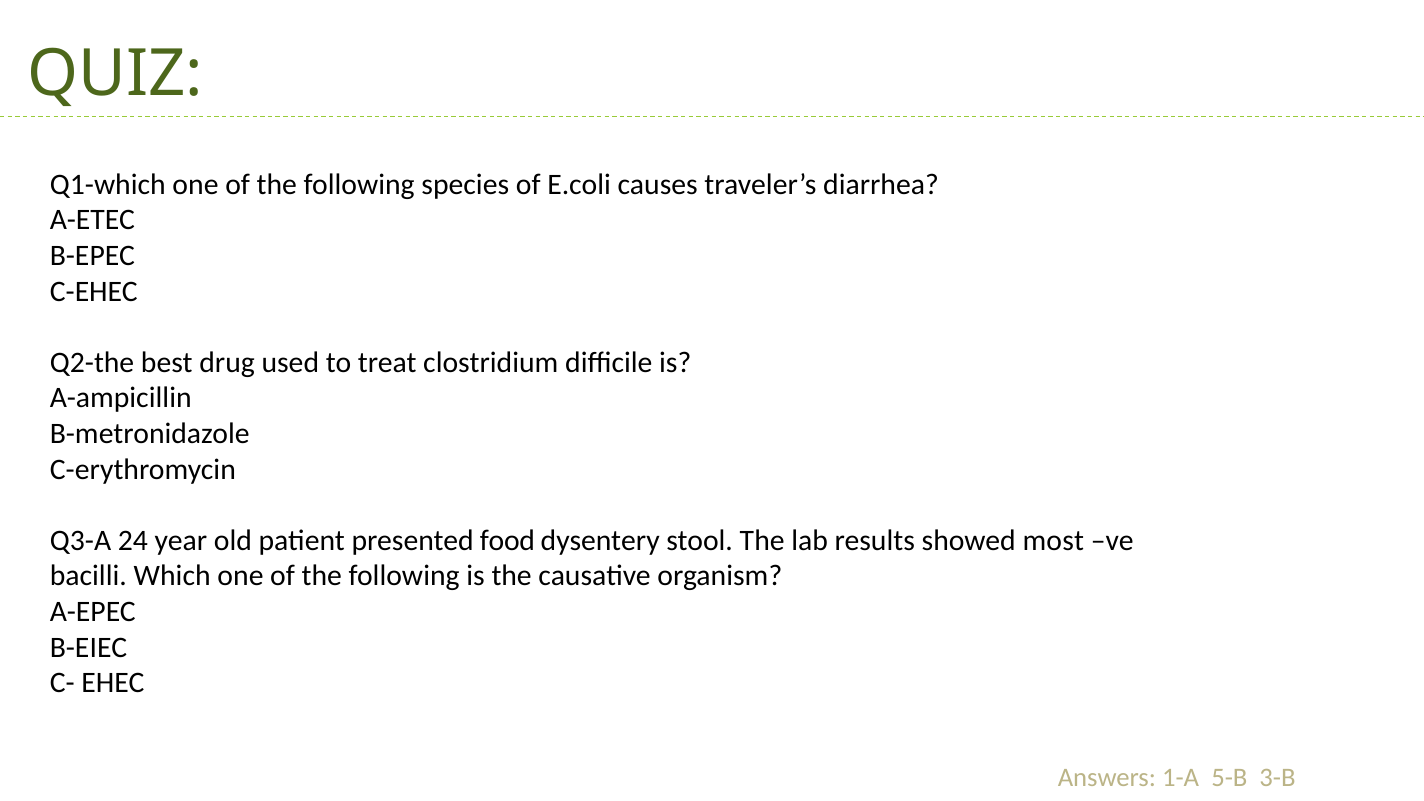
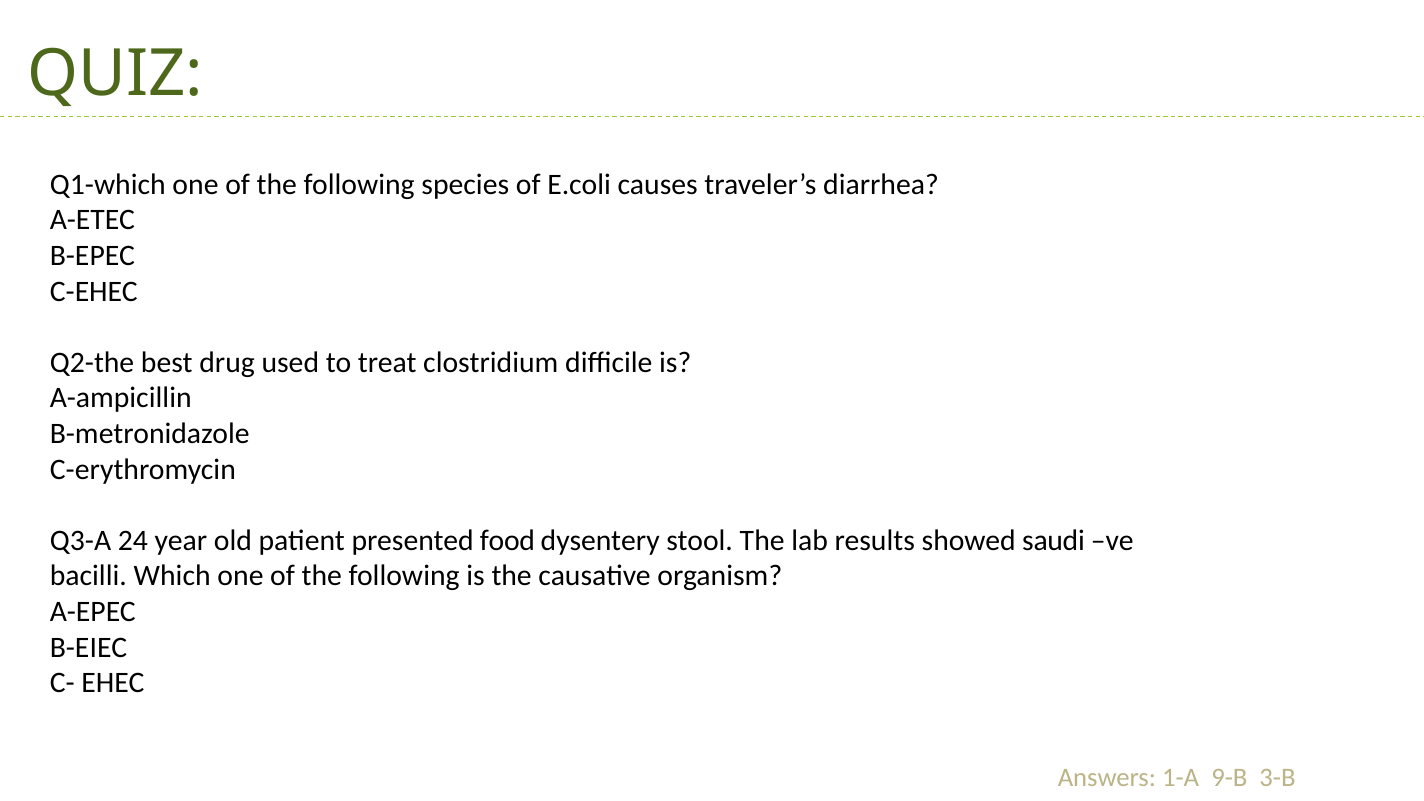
most: most -> saudi (1054, 541)
5-B: 5-B -> 9-B (1229, 778)
